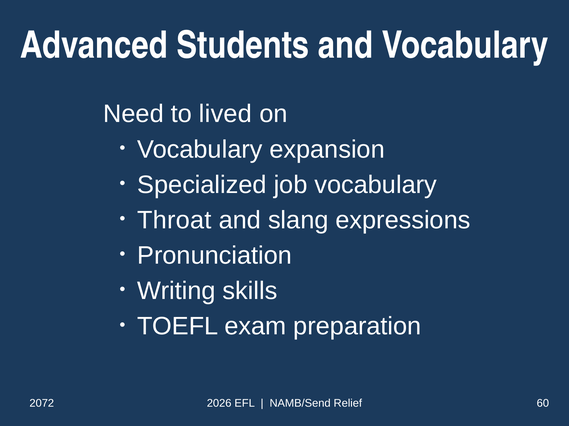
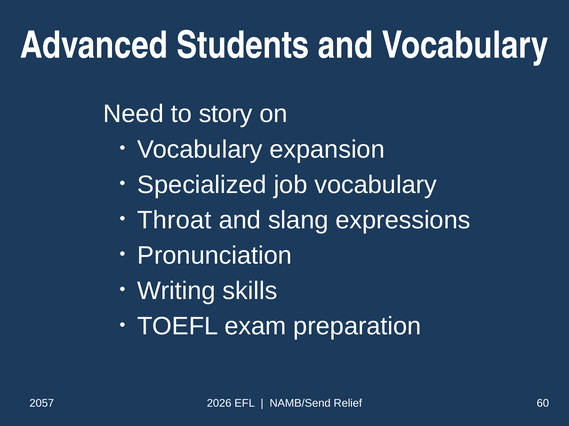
lived: lived -> story (226, 114)
2072: 2072 -> 2057 (42, 404)
